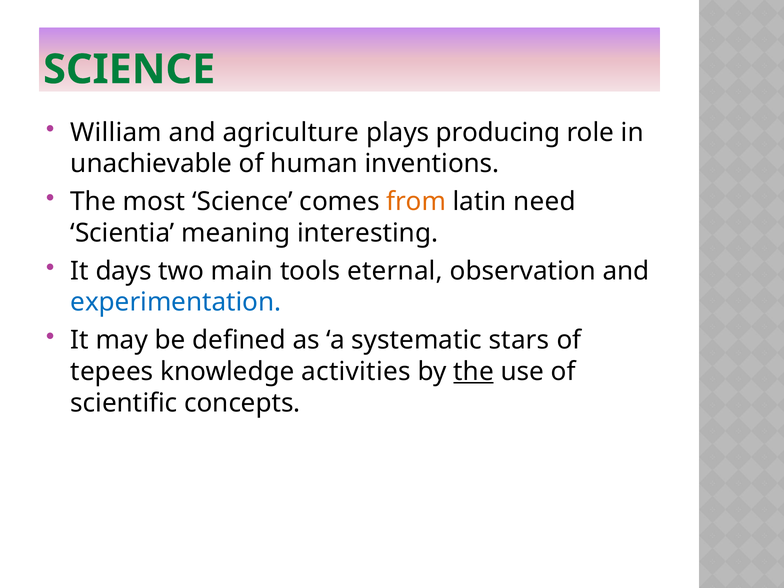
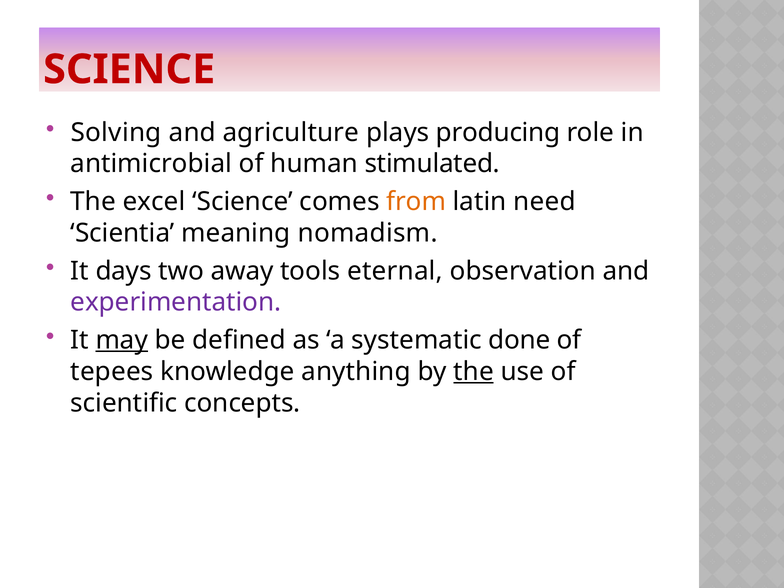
SCIENCE colour: green -> red (129, 69)
William: William -> Solving (116, 132)
unachievable: unachievable -> antimicrobial (151, 164)
inventions: inventions -> stimulated (432, 164)
most: most -> excel (154, 202)
interesting: interesting -> nomadism (368, 233)
main: main -> away (242, 271)
experimentation colour: blue -> purple (176, 302)
may underline: none -> present (122, 340)
stars: stars -> done (519, 340)
activities: activities -> anything (356, 372)
